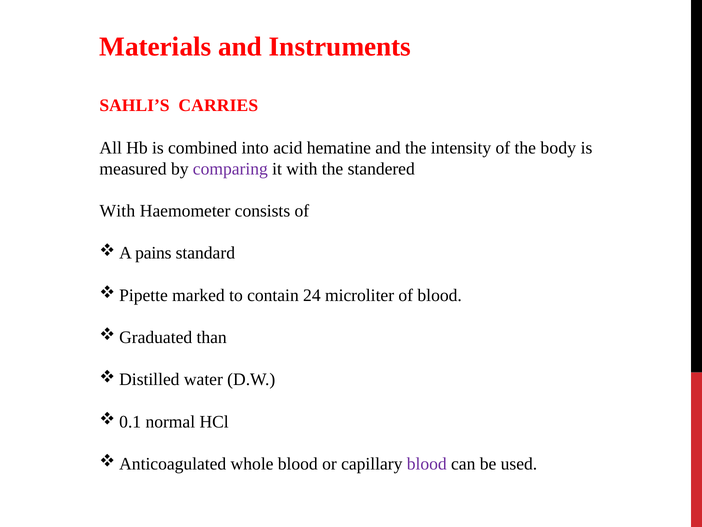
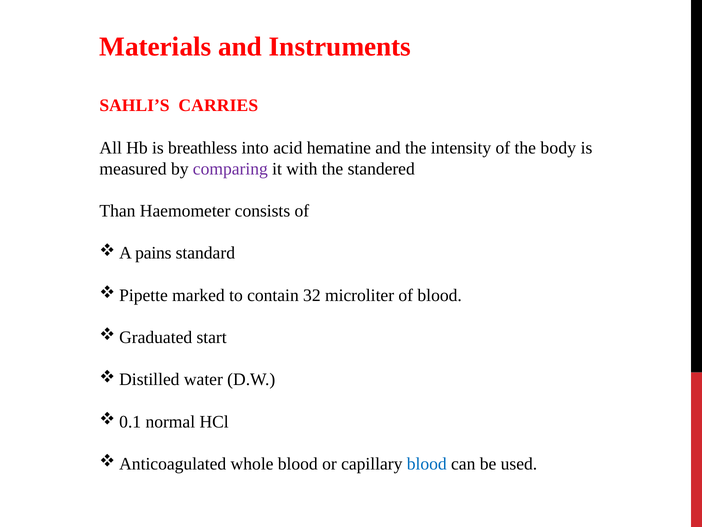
combined: combined -> breathless (203, 148)
With: With -> Than (117, 211)
24: 24 -> 32 (312, 295)
than: than -> start (212, 337)
blood colour: purple -> blue (427, 463)
